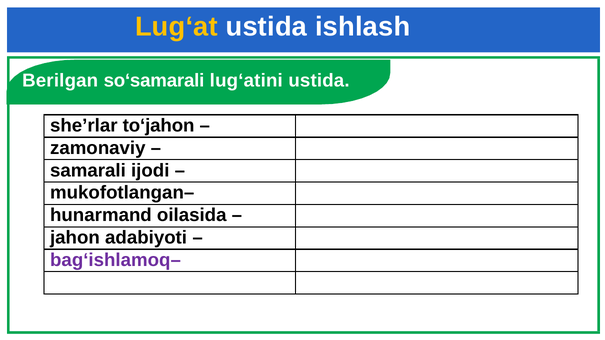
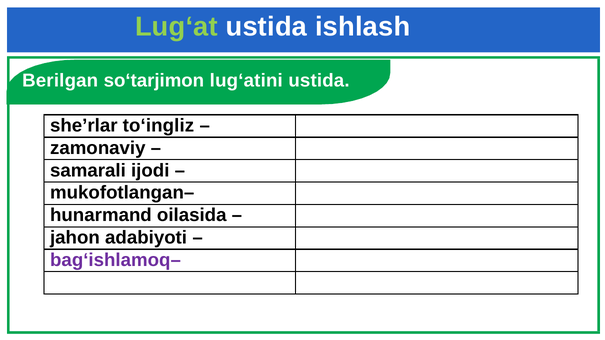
Lug‘at colour: yellow -> light green (176, 27)
so‘samarali: so‘samarali -> so‘tarjimon (154, 81)
to‘jahon: to‘jahon -> to‘ingliz (158, 126)
